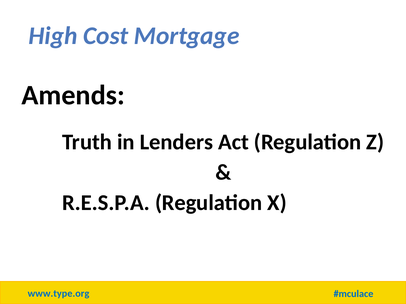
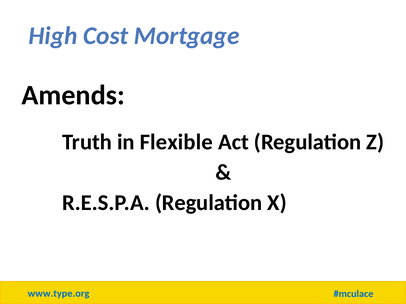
Lenders: Lenders -> Flexible (176, 142)
